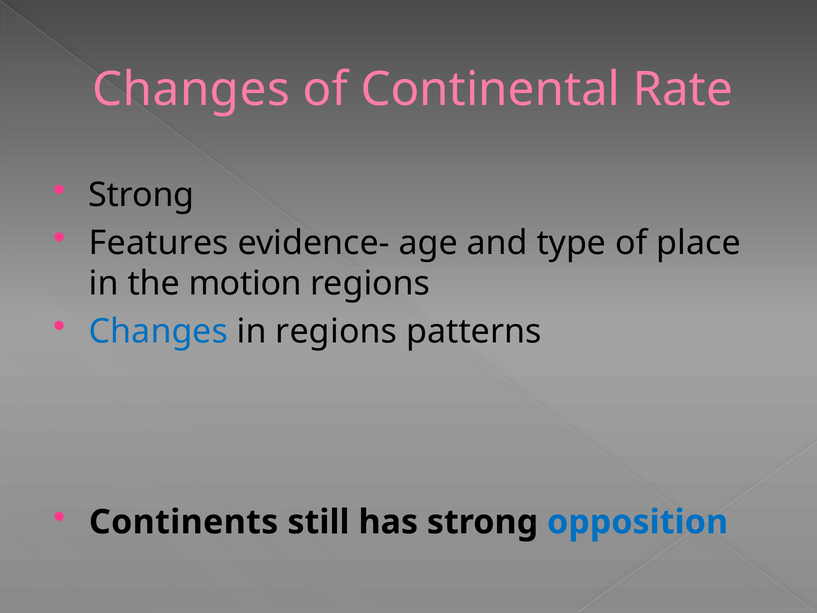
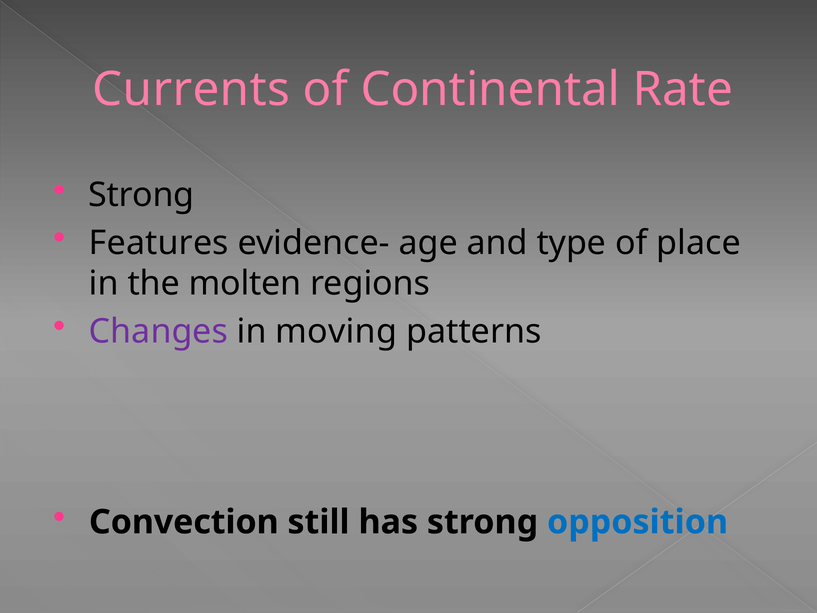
Changes: Changes -> Currents (191, 90)
motion: motion -> molten (245, 284)
Changes colour: blue -> purple (158, 331)
in regions: regions -> moving (336, 331)
Continents: Continents -> Convection (184, 522)
